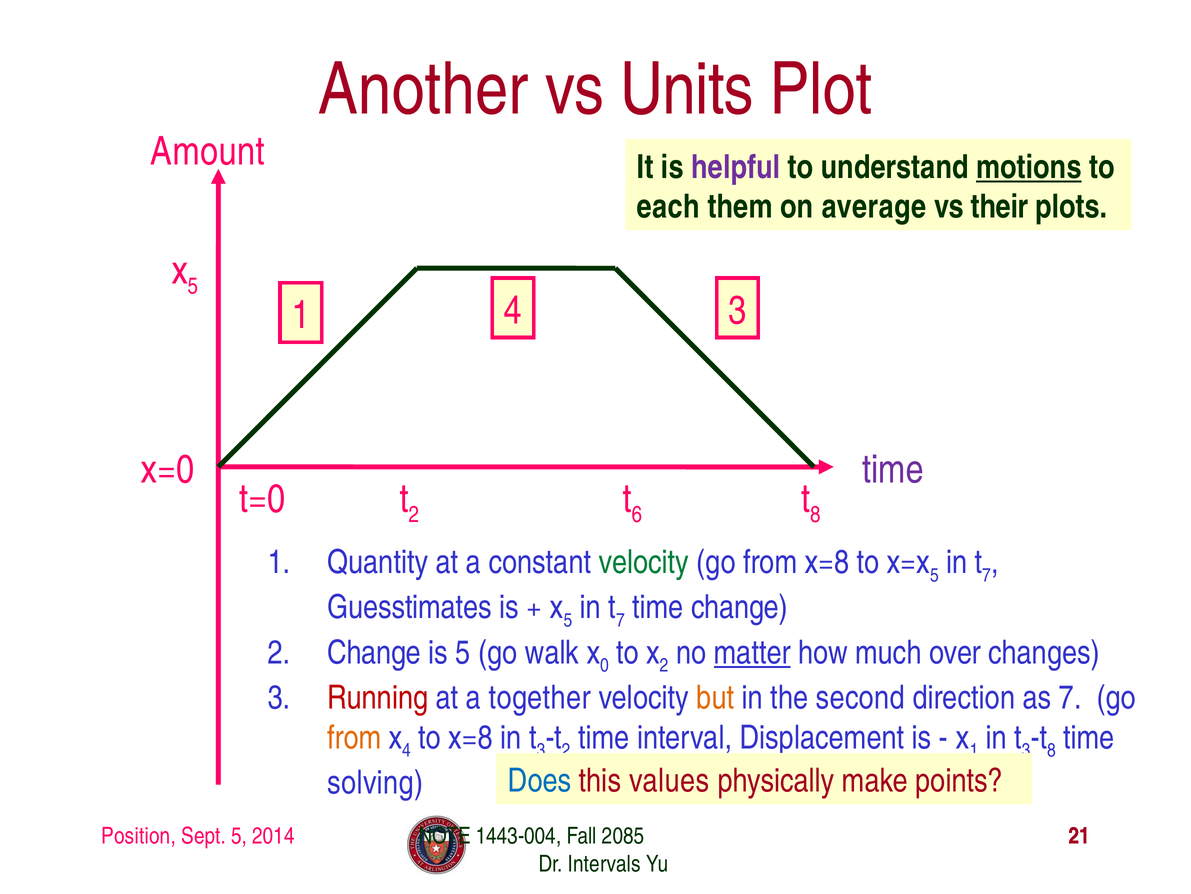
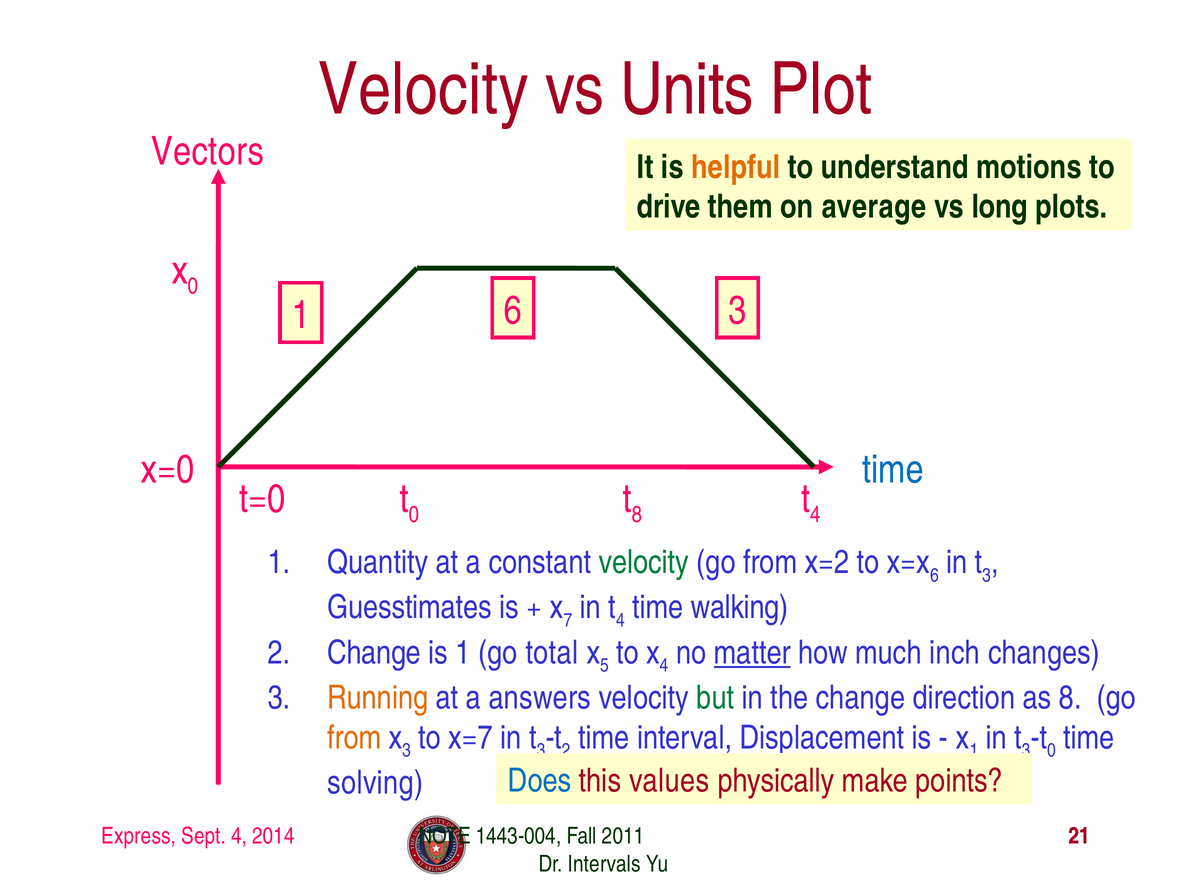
Another: Another -> Velocity (423, 89)
Amount: Amount -> Vectors (208, 152)
helpful colour: purple -> orange (736, 167)
motions underline: present -> none (1029, 167)
each: each -> drive (669, 207)
their: their -> long (1000, 207)
5: 5 -> 0 (193, 286)
1 4: 4 -> 6 (513, 310)
time colour: purple -> blue (893, 469)
2: 2 -> 0 (414, 514)
6: 6 -> 8 (637, 514)
8: 8 -> 4 (816, 514)
from x=8: x=8 -> x=2 (827, 562)
5: 5 -> 6 (934, 575)
7: 7 -> 3 (987, 575)
5: 5 -> 7 (568, 620)
7: 7 -> 4 (620, 620)
time change: change -> walking (740, 607)
is 5: 5 -> 1 (463, 652)
walk: walk -> total (552, 652)
0: 0 -> 5 (605, 665)
2: 2 -> 4 (664, 665)
over: over -> inch (955, 652)
Running colour: red -> orange (378, 697)
together: together -> answers (540, 697)
but colour: orange -> green (715, 697)
the second: second -> change (860, 697)
as 7: 7 -> 8 (1070, 697)
4: 4 -> 3 (407, 750)
to x=8: x=8 -> x=7 (471, 737)
8: 8 -> 0 (1051, 750)
Position: Position -> Express (139, 835)
Sept 5: 5 -> 4 (239, 835)
2085: 2085 -> 2011 (623, 835)
